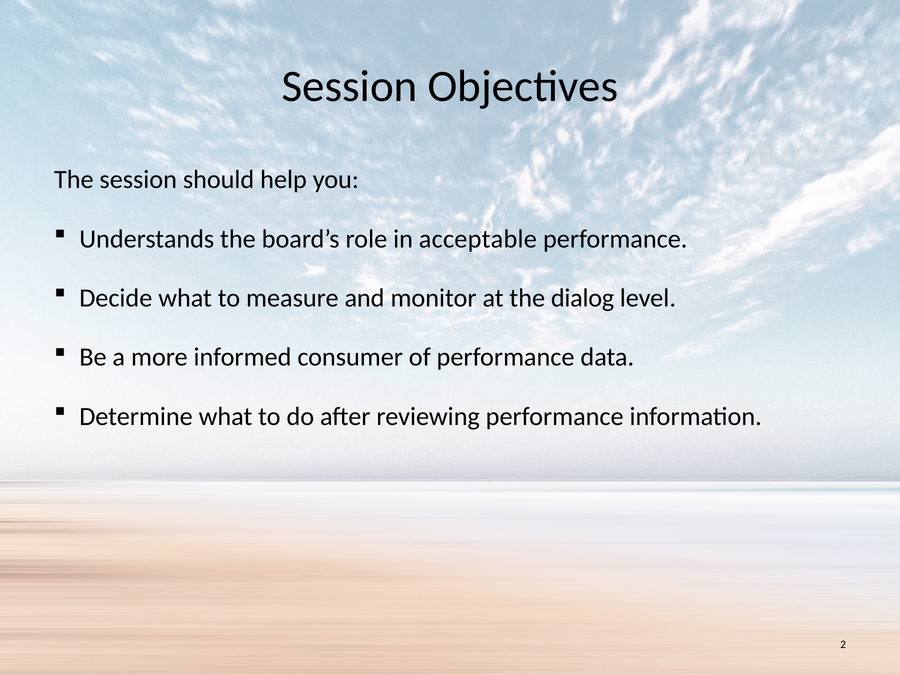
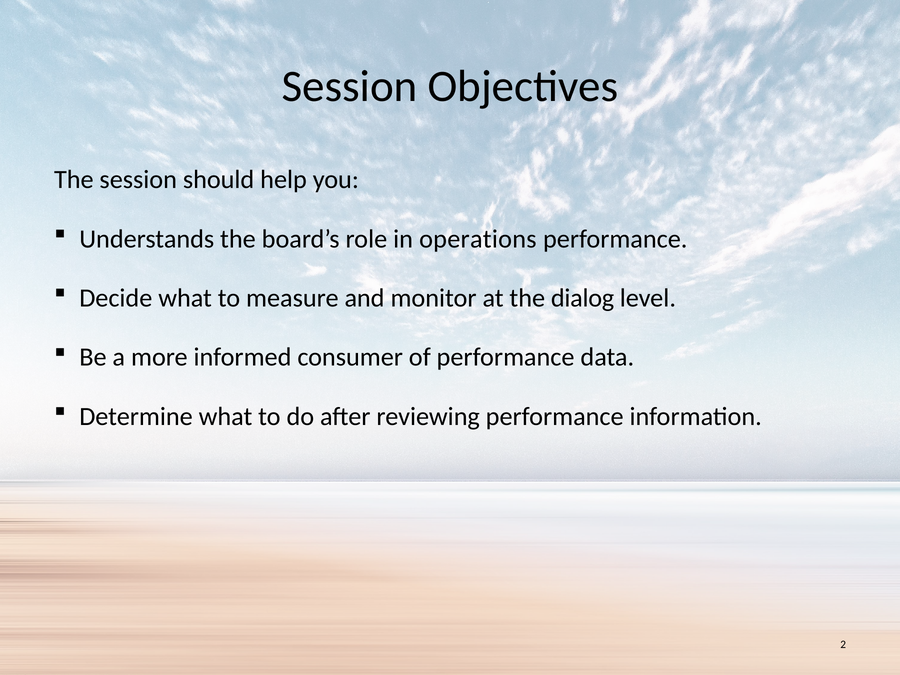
acceptable: acceptable -> operations (478, 239)
